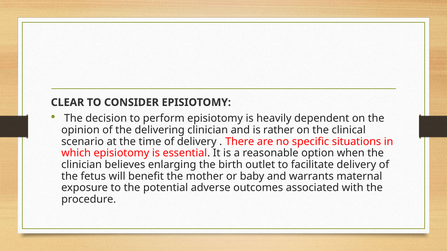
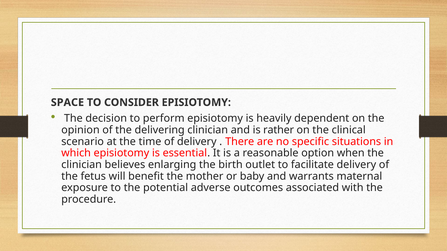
CLEAR: CLEAR -> SPACE (67, 103)
